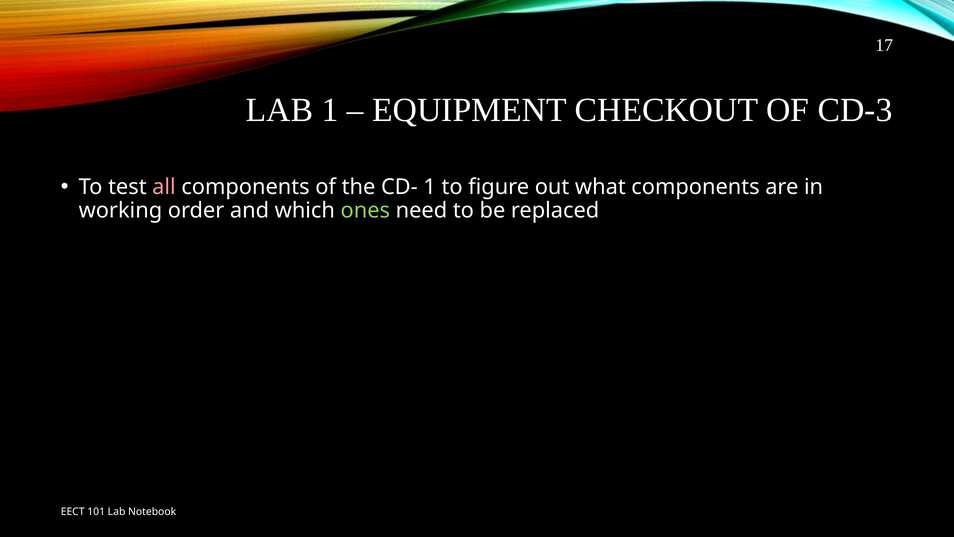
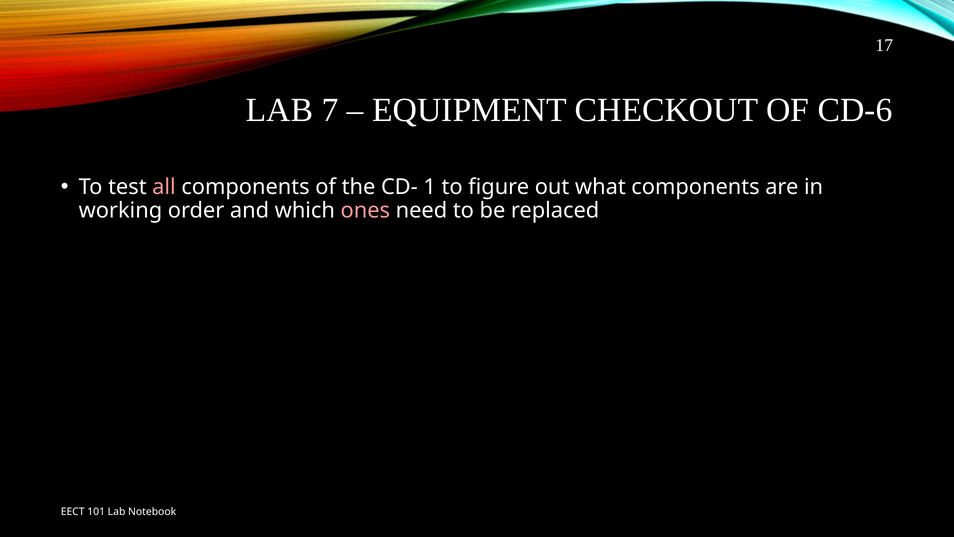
LAB 1: 1 -> 7 (330, 110)
CD-3: CD-3 -> CD-6 (855, 110)
ones colour: light green -> pink (365, 211)
